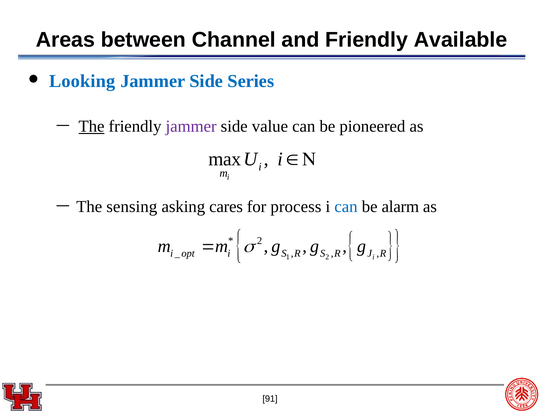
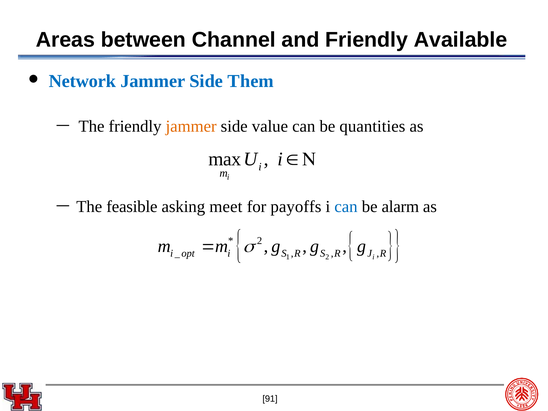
Looking: Looking -> Network (82, 81)
Series: Series -> Them (251, 81)
The underline: present -> none (92, 126)
jammer colour: purple -> orange (191, 126)
pioneered: pioneered -> quantities (372, 126)
sensing: sensing -> feasible (132, 207)
cares: cares -> meet (226, 207)
process: process -> payoffs (296, 207)
